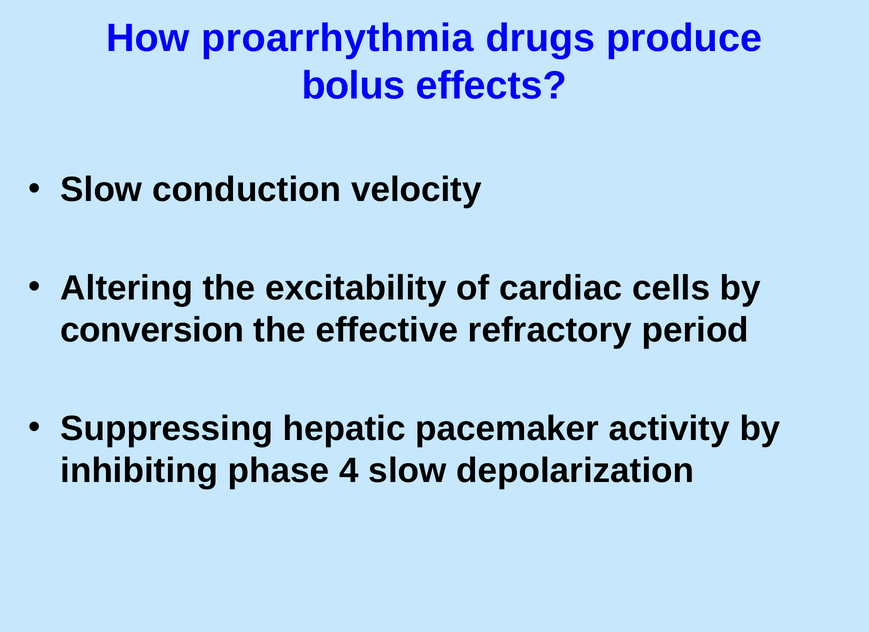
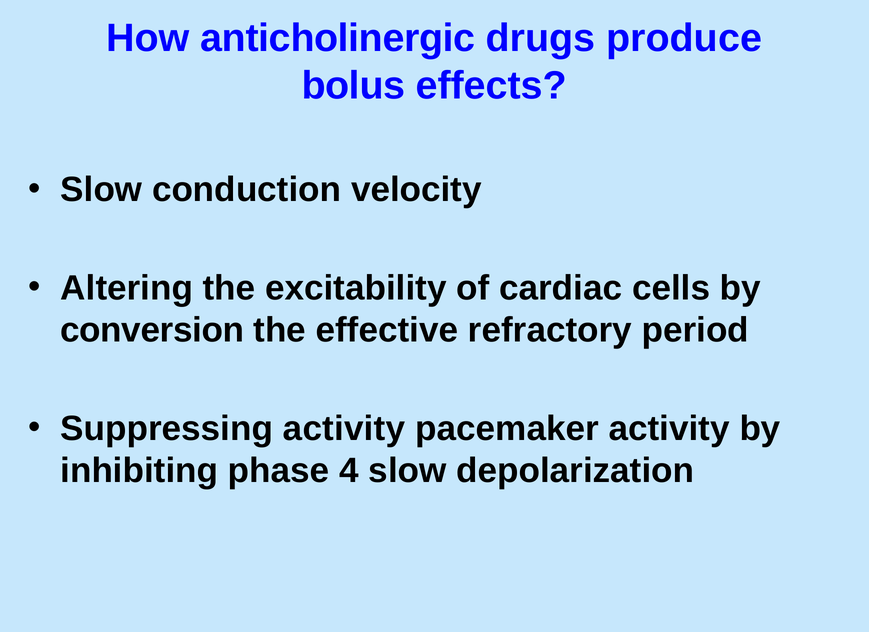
proarrhythmia: proarrhythmia -> anticholinergic (338, 38)
Suppressing hepatic: hepatic -> activity (344, 429)
